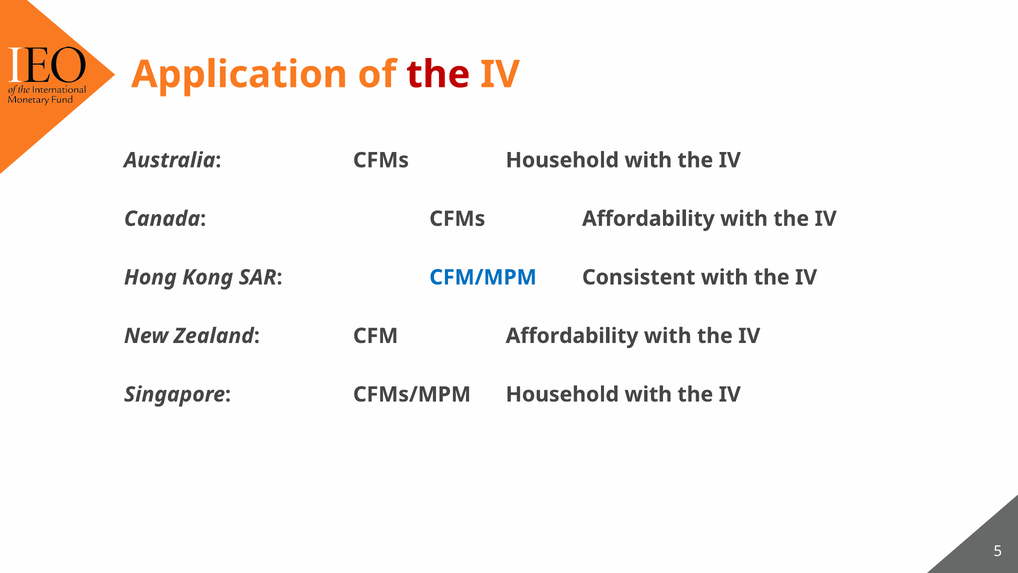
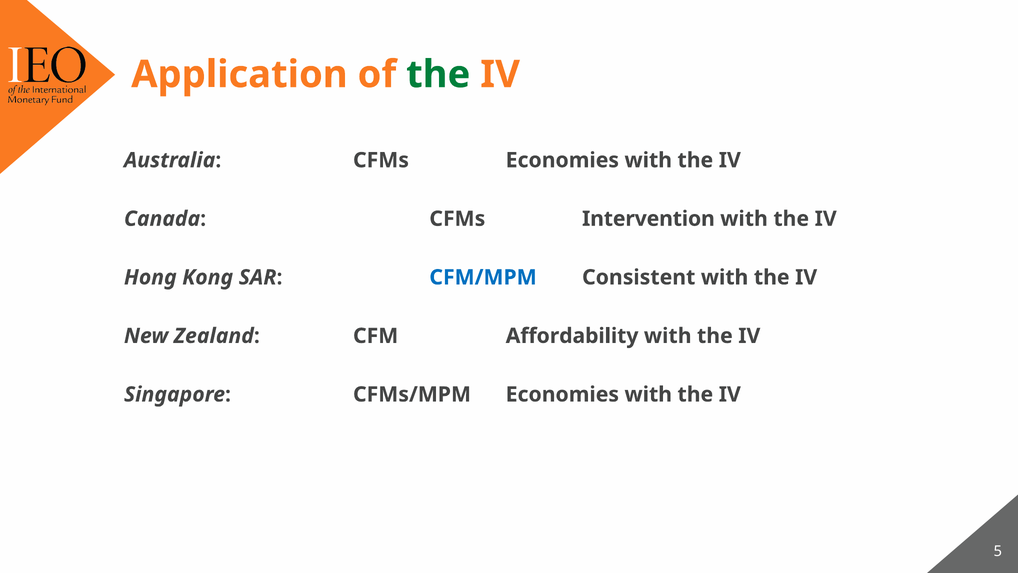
the colour: red -> green (438, 74)
CFMs Household: Household -> Economies (562, 160)
CFMs Affordability: Affordability -> Intervention (648, 219)
CFMs/MPM Household: Household -> Economies (562, 394)
